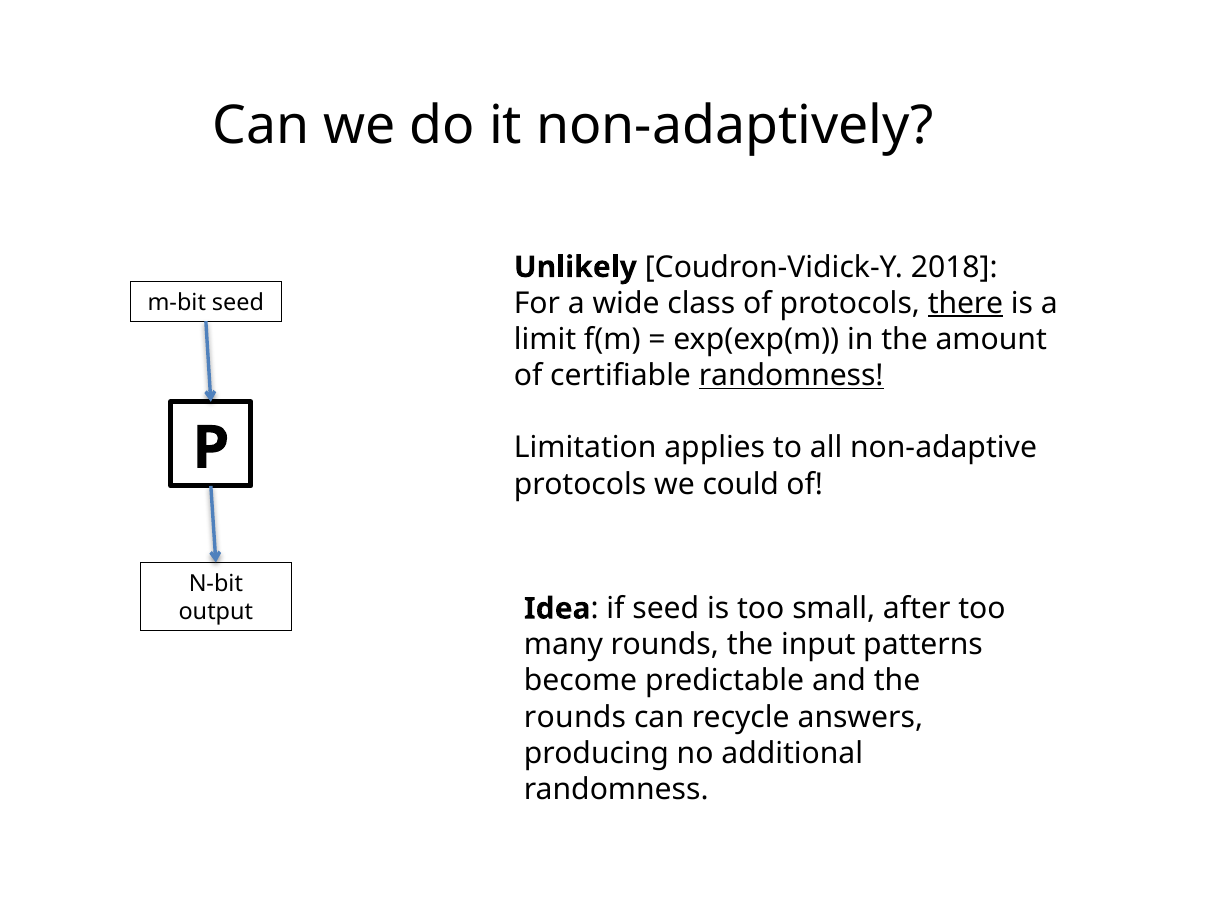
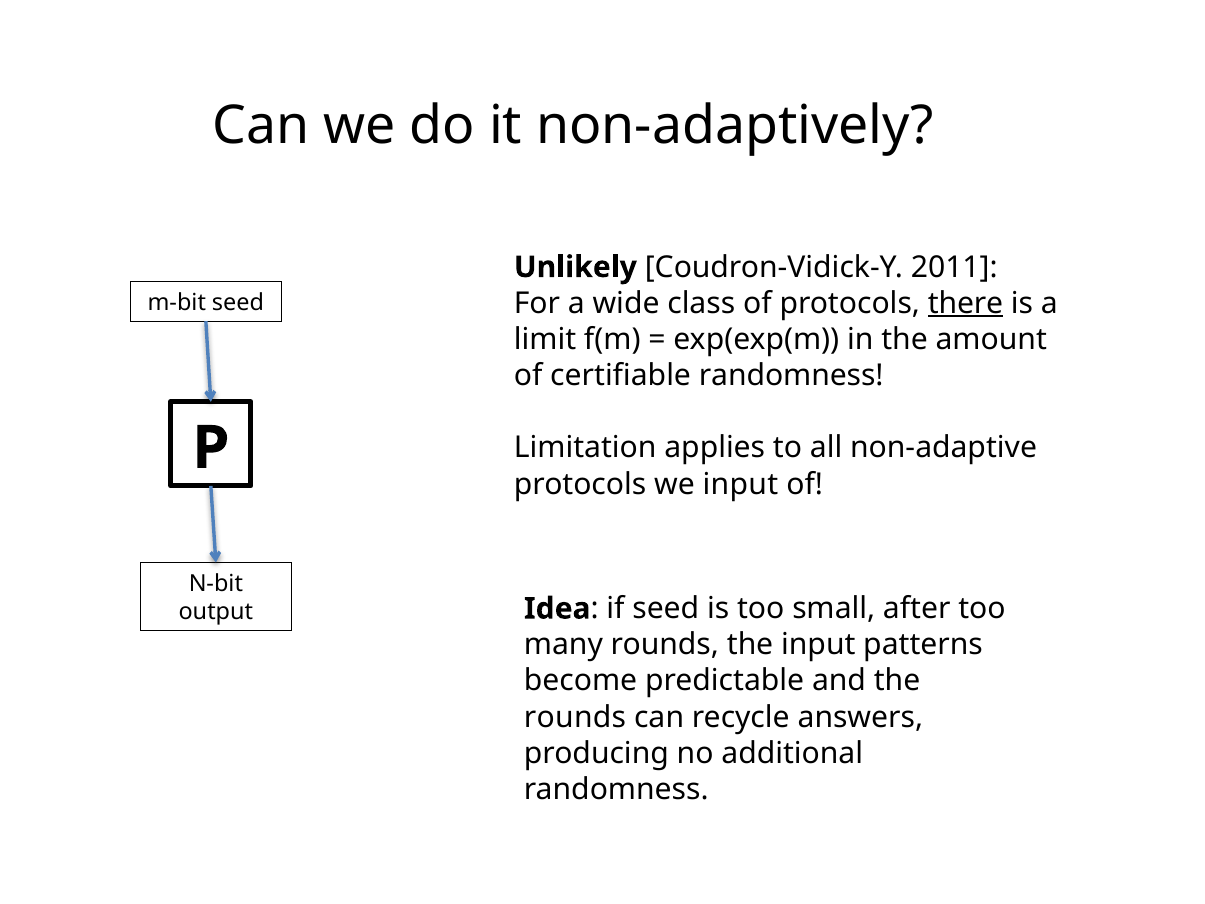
2018: 2018 -> 2011 (954, 267)
randomness underline: present -> none (791, 376)
we could: could -> input (740, 484)
